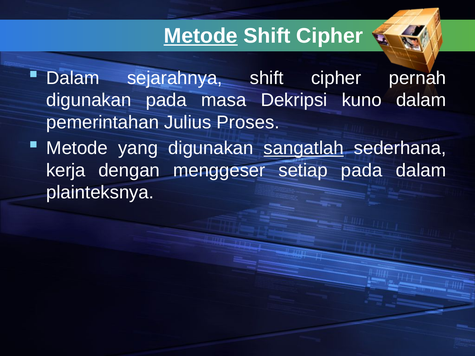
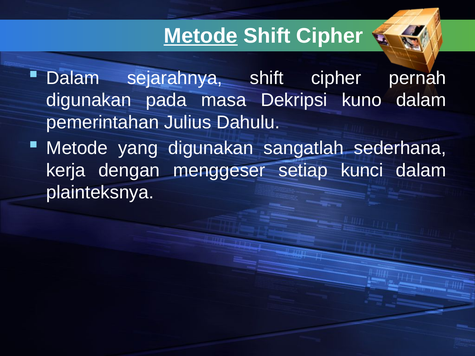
Proses: Proses -> Dahulu (248, 122)
sangatlah underline: present -> none (304, 148)
setiap pada: pada -> kunci (362, 171)
